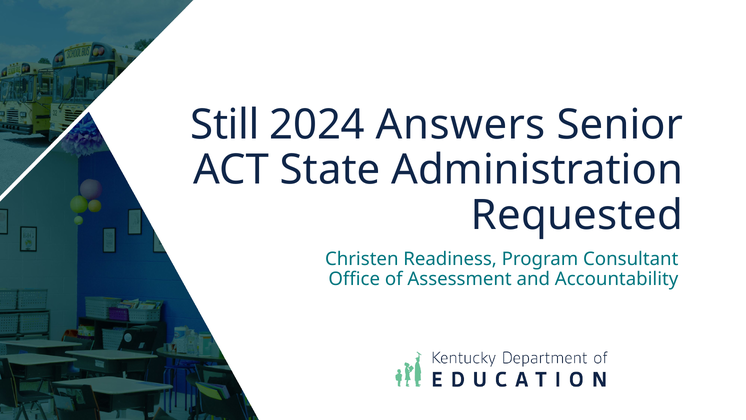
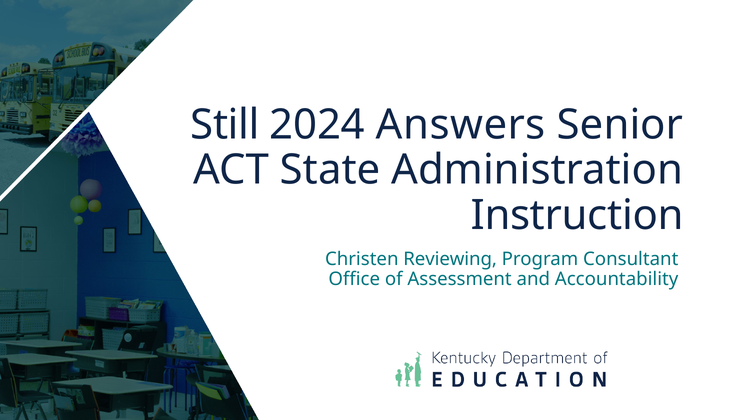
Requested: Requested -> Instruction (577, 215)
Readiness: Readiness -> Reviewing (450, 259)
